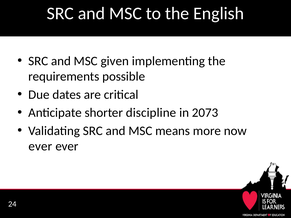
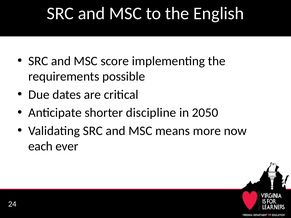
given: given -> score (115, 61)
2073: 2073 -> 2050 (205, 113)
ever: ever -> each (40, 146)
